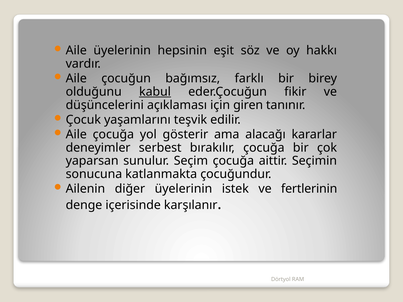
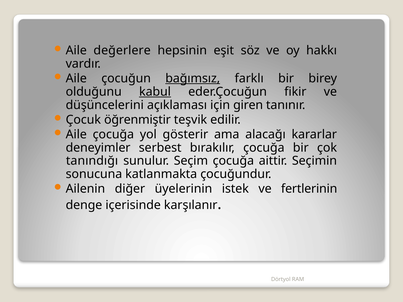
Aile üyelerinin: üyelerinin -> değerlere (122, 51)
bağımsız underline: none -> present (193, 79)
yaşamlarını: yaşamlarını -> öğrenmiştir (137, 120)
yaparsan: yaparsan -> tanındığı (92, 161)
